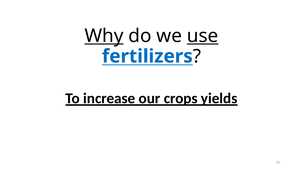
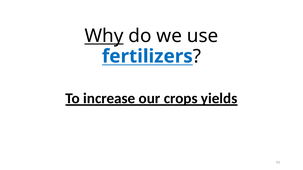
use underline: present -> none (203, 36)
